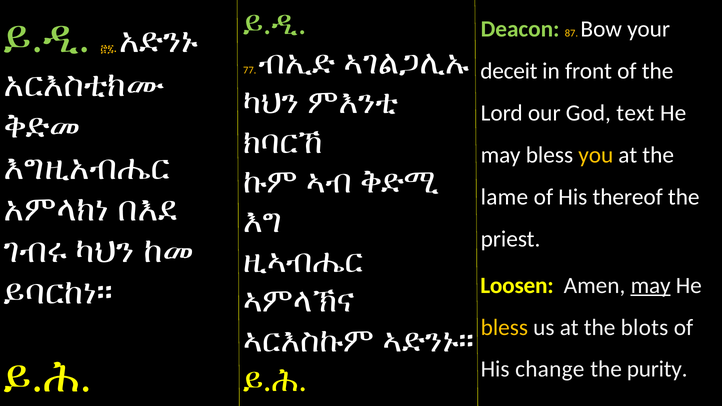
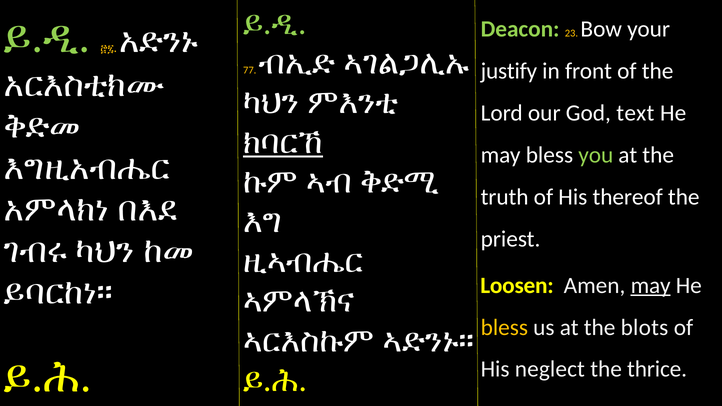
87: 87 -> 23 (571, 33)
deceit: deceit -> justify (509, 71)
ክባርኸ underline: none -> present (283, 142)
you colour: yellow -> light green (596, 155)
lame: lame -> truth (505, 197)
change: change -> neglect (550, 369)
purity: purity -> thrice (657, 369)
